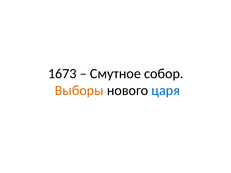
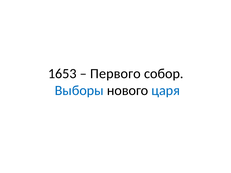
1673: 1673 -> 1653 (62, 74)
Смутное: Смутное -> Первого (115, 74)
Выборы colour: orange -> blue (79, 91)
